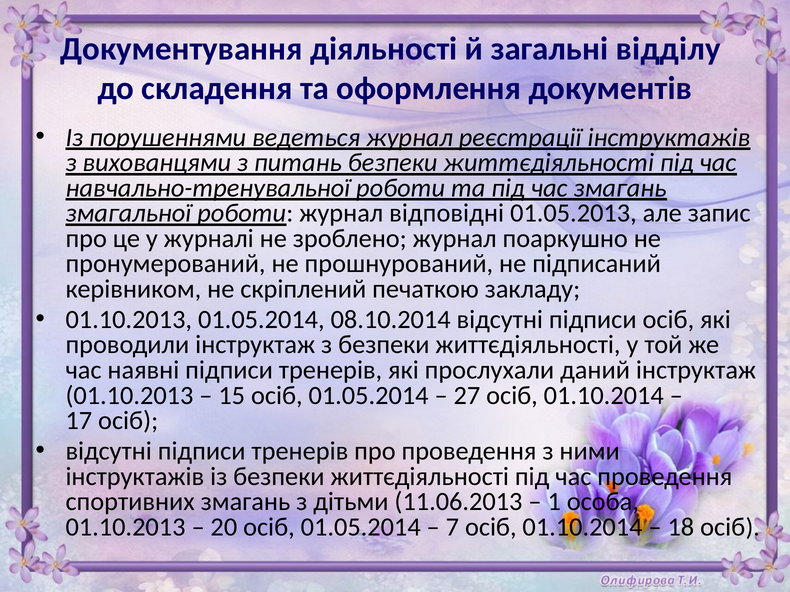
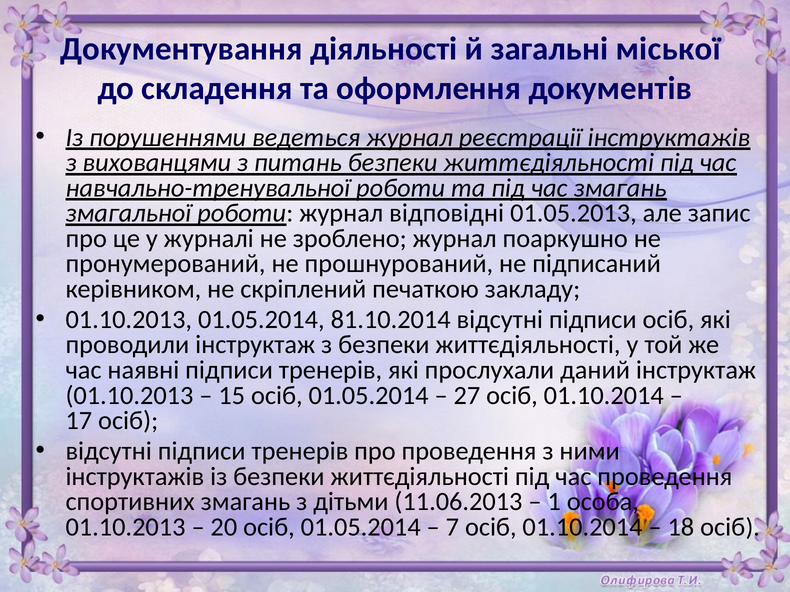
відділу: відділу -> міської (668, 49)
08.10.2014: 08.10.2014 -> 81.10.2014 (391, 320)
